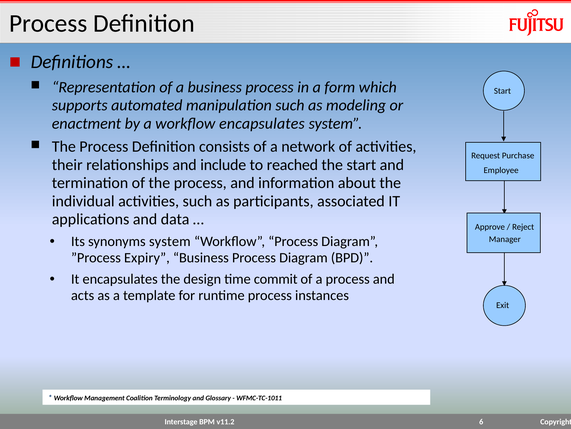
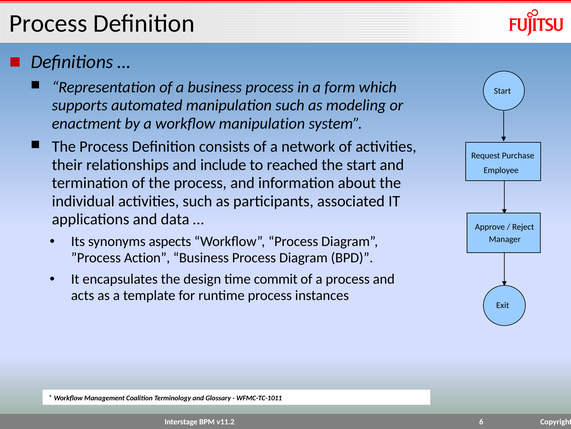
workflow encapsulates: encapsulates -> manipulation (262, 123)
synonyms system: system -> aspects (170, 241)
Expiry: Expiry -> Action (147, 257)
